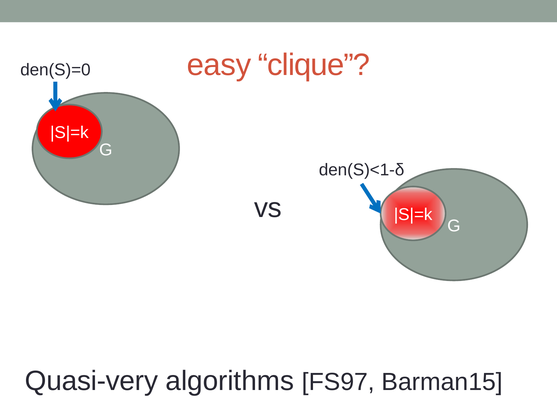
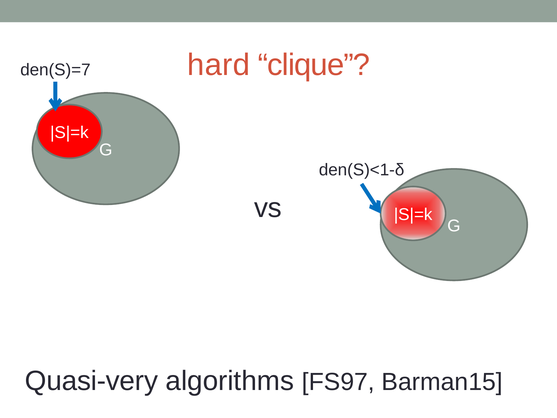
easy: easy -> hard (219, 65)
den(S)=0: den(S)=0 -> den(S)=7 (55, 70)
